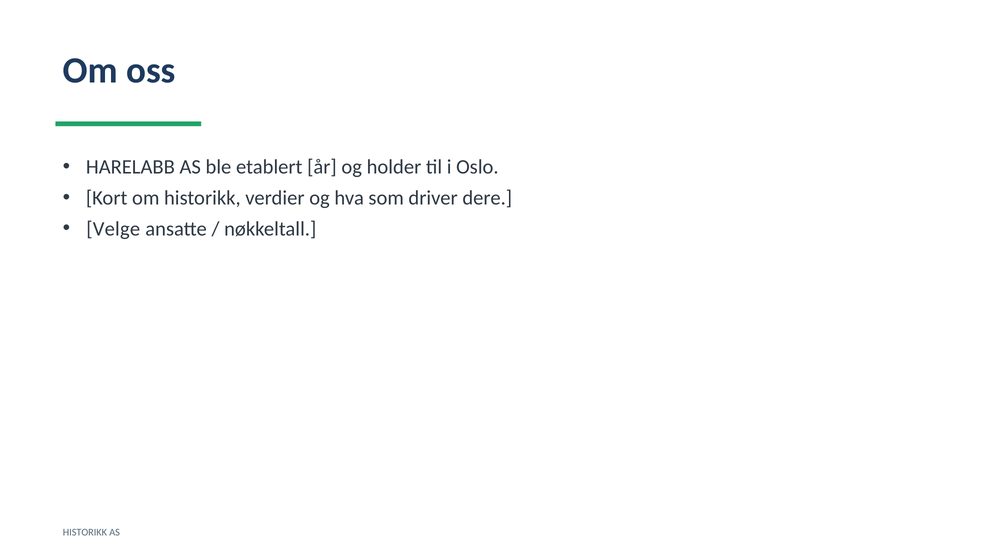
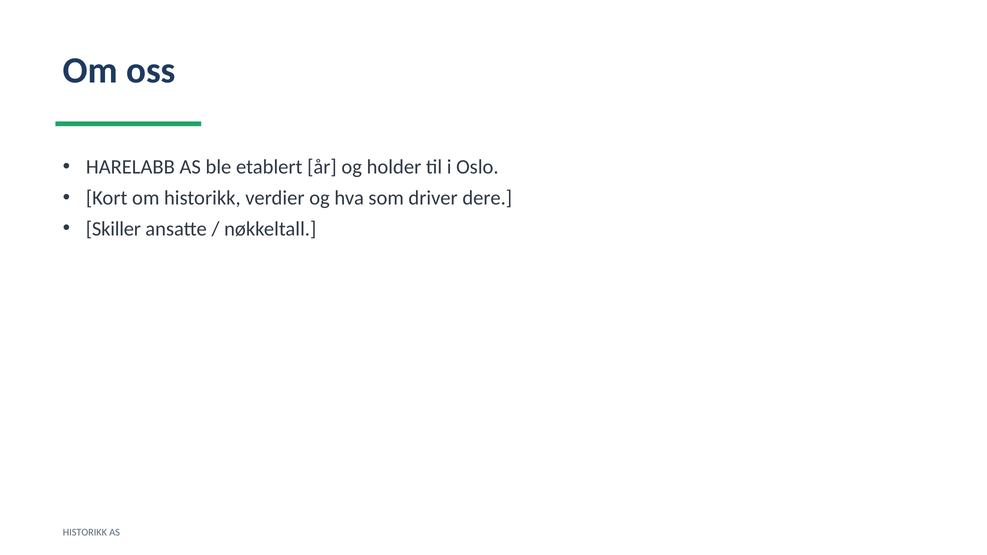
Velge: Velge -> Skiller (113, 229)
